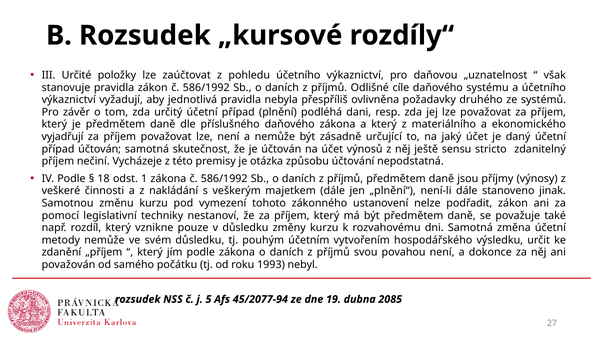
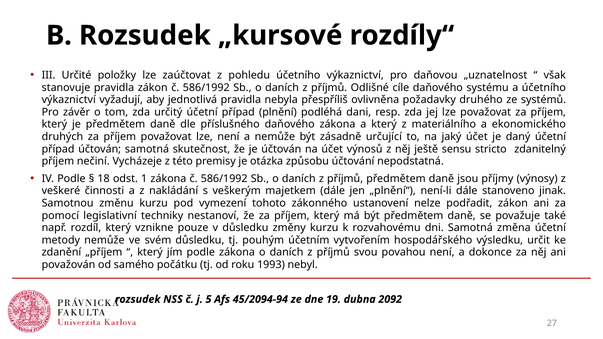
vyjadřují: vyjadřují -> druhých (62, 137)
45/2077-94: 45/2077-94 -> 45/2094-94 (260, 299)
2085: 2085 -> 2092 (390, 299)
